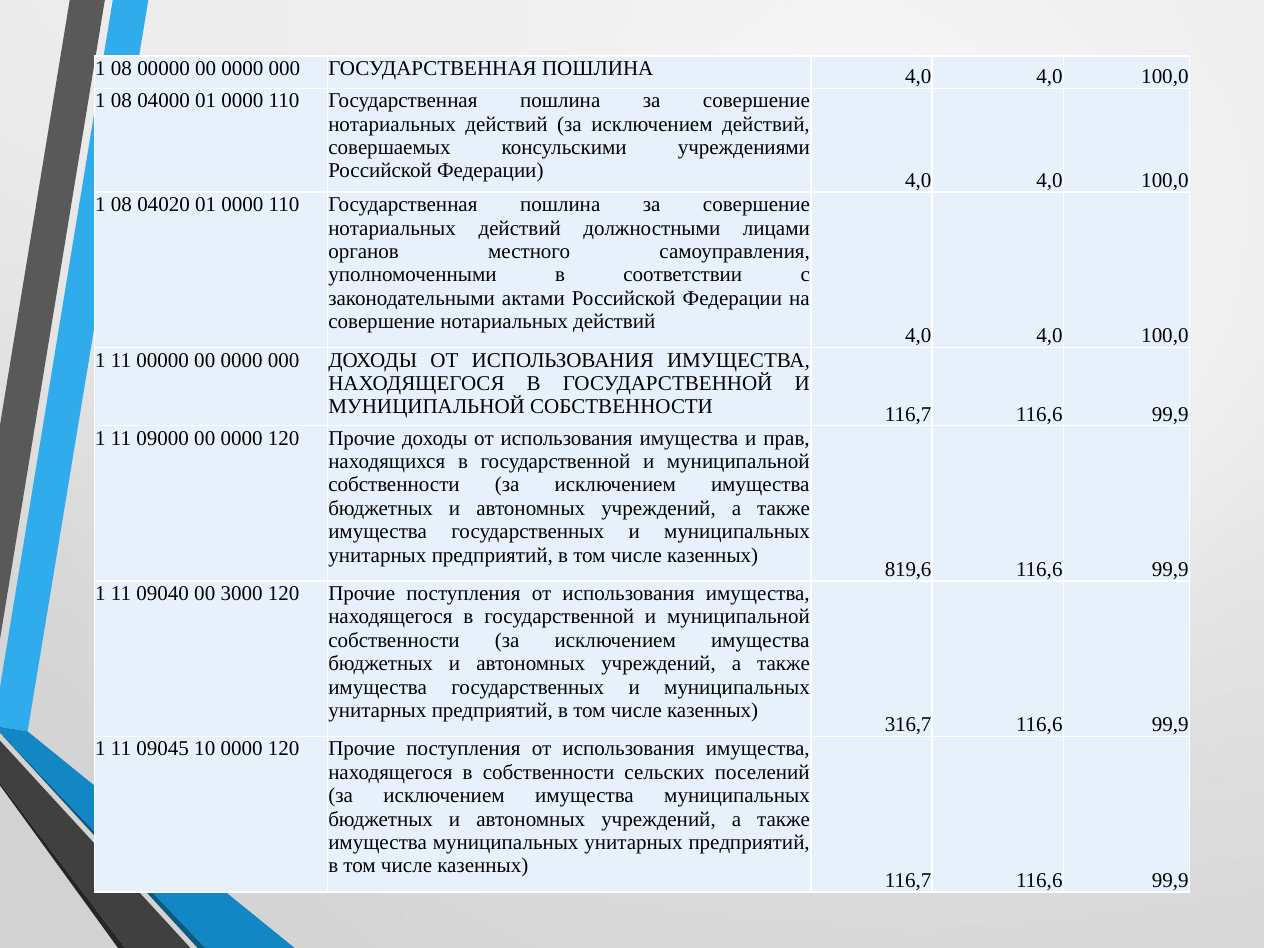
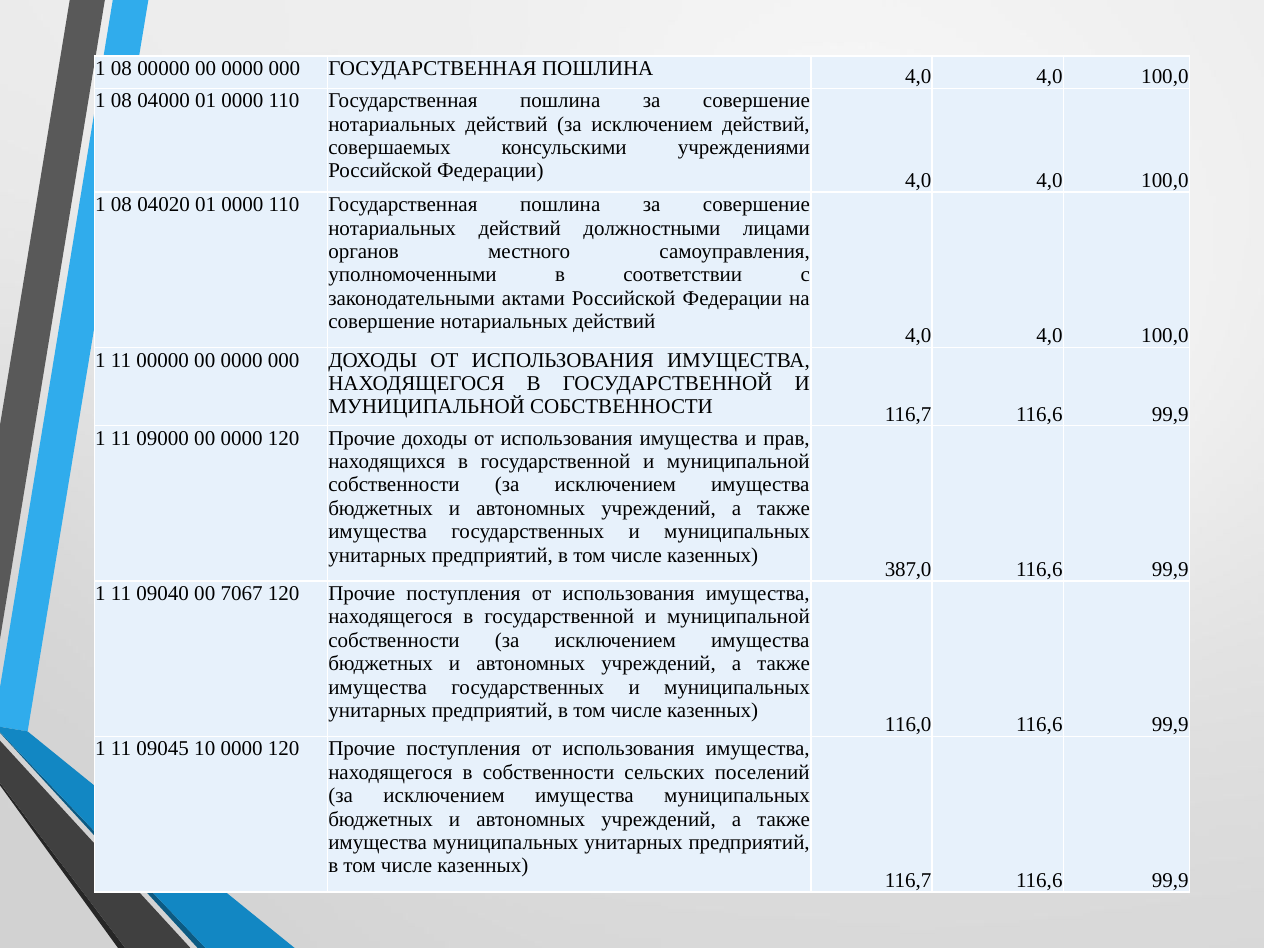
819,6: 819,6 -> 387,0 (908, 570)
3000: 3000 -> 7067 (242, 594)
316,7: 316,7 -> 116,0 (908, 725)
